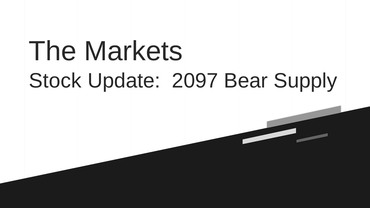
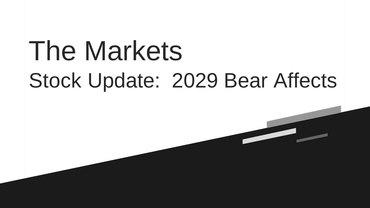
2097: 2097 -> 2029 (195, 81)
Supply: Supply -> Affects (305, 81)
